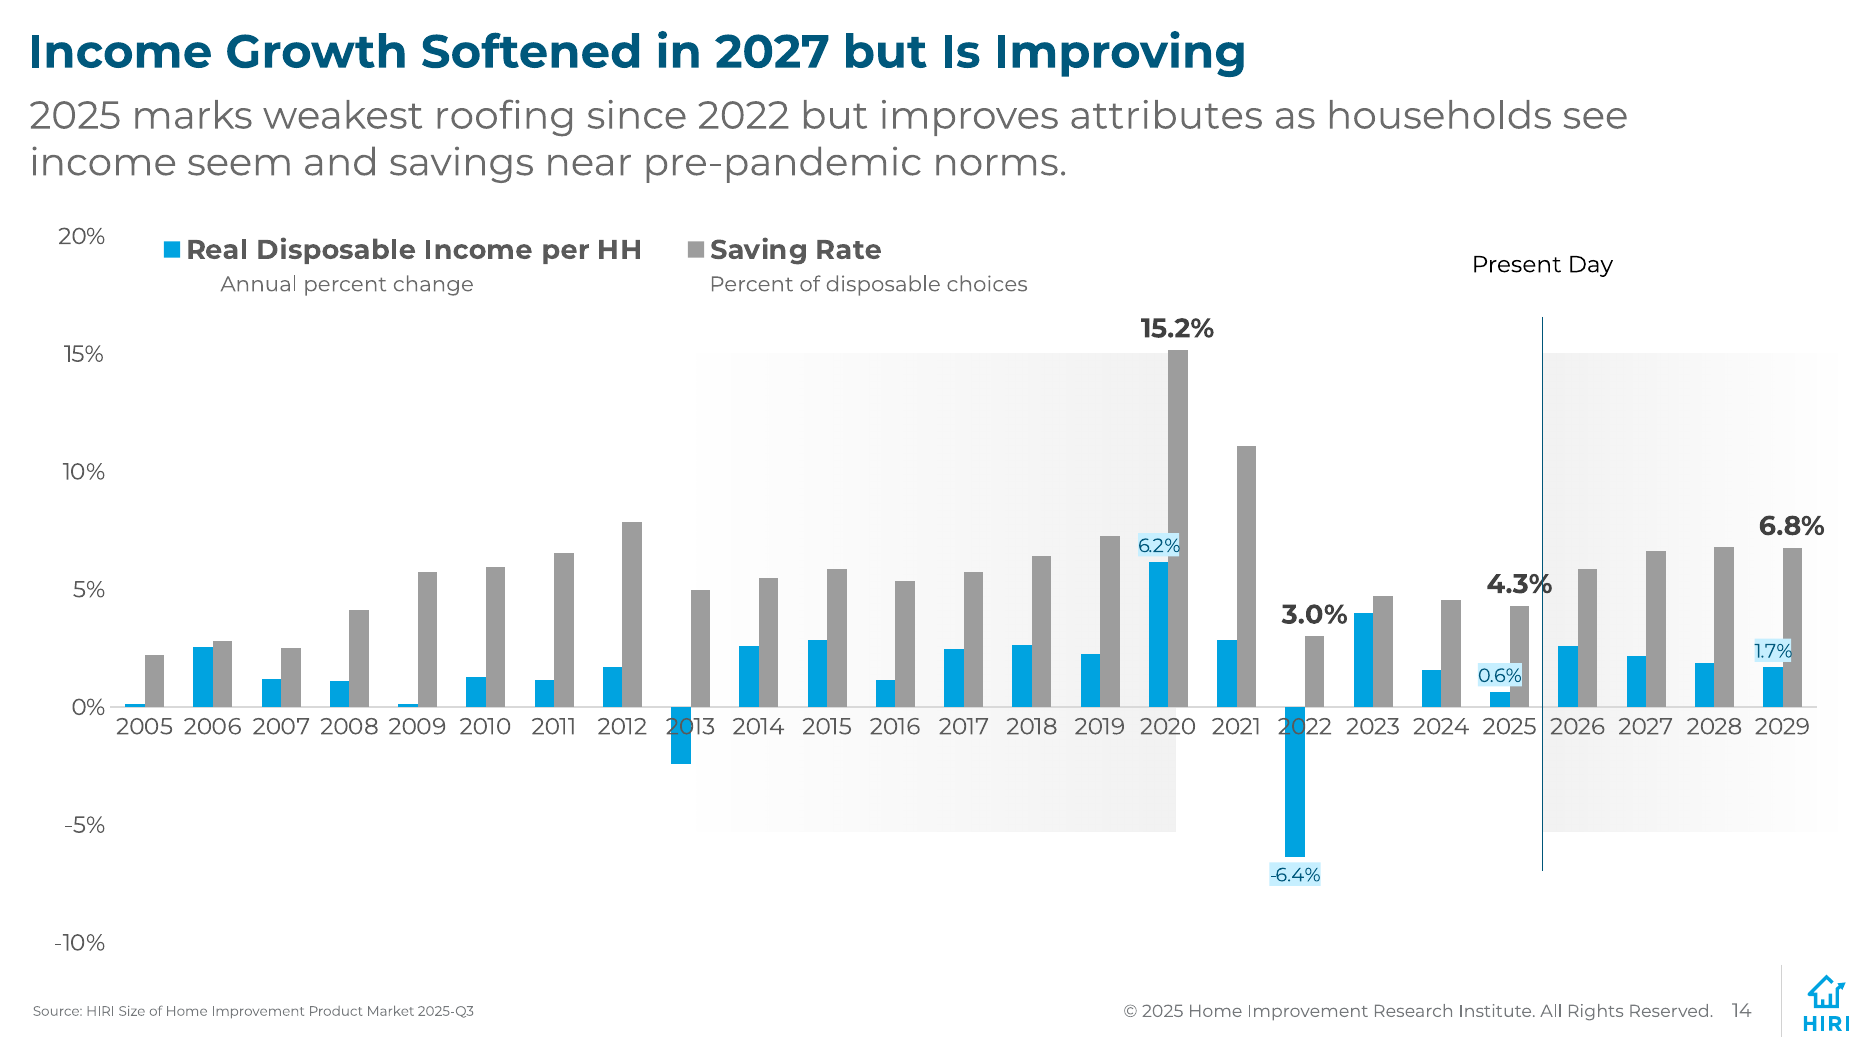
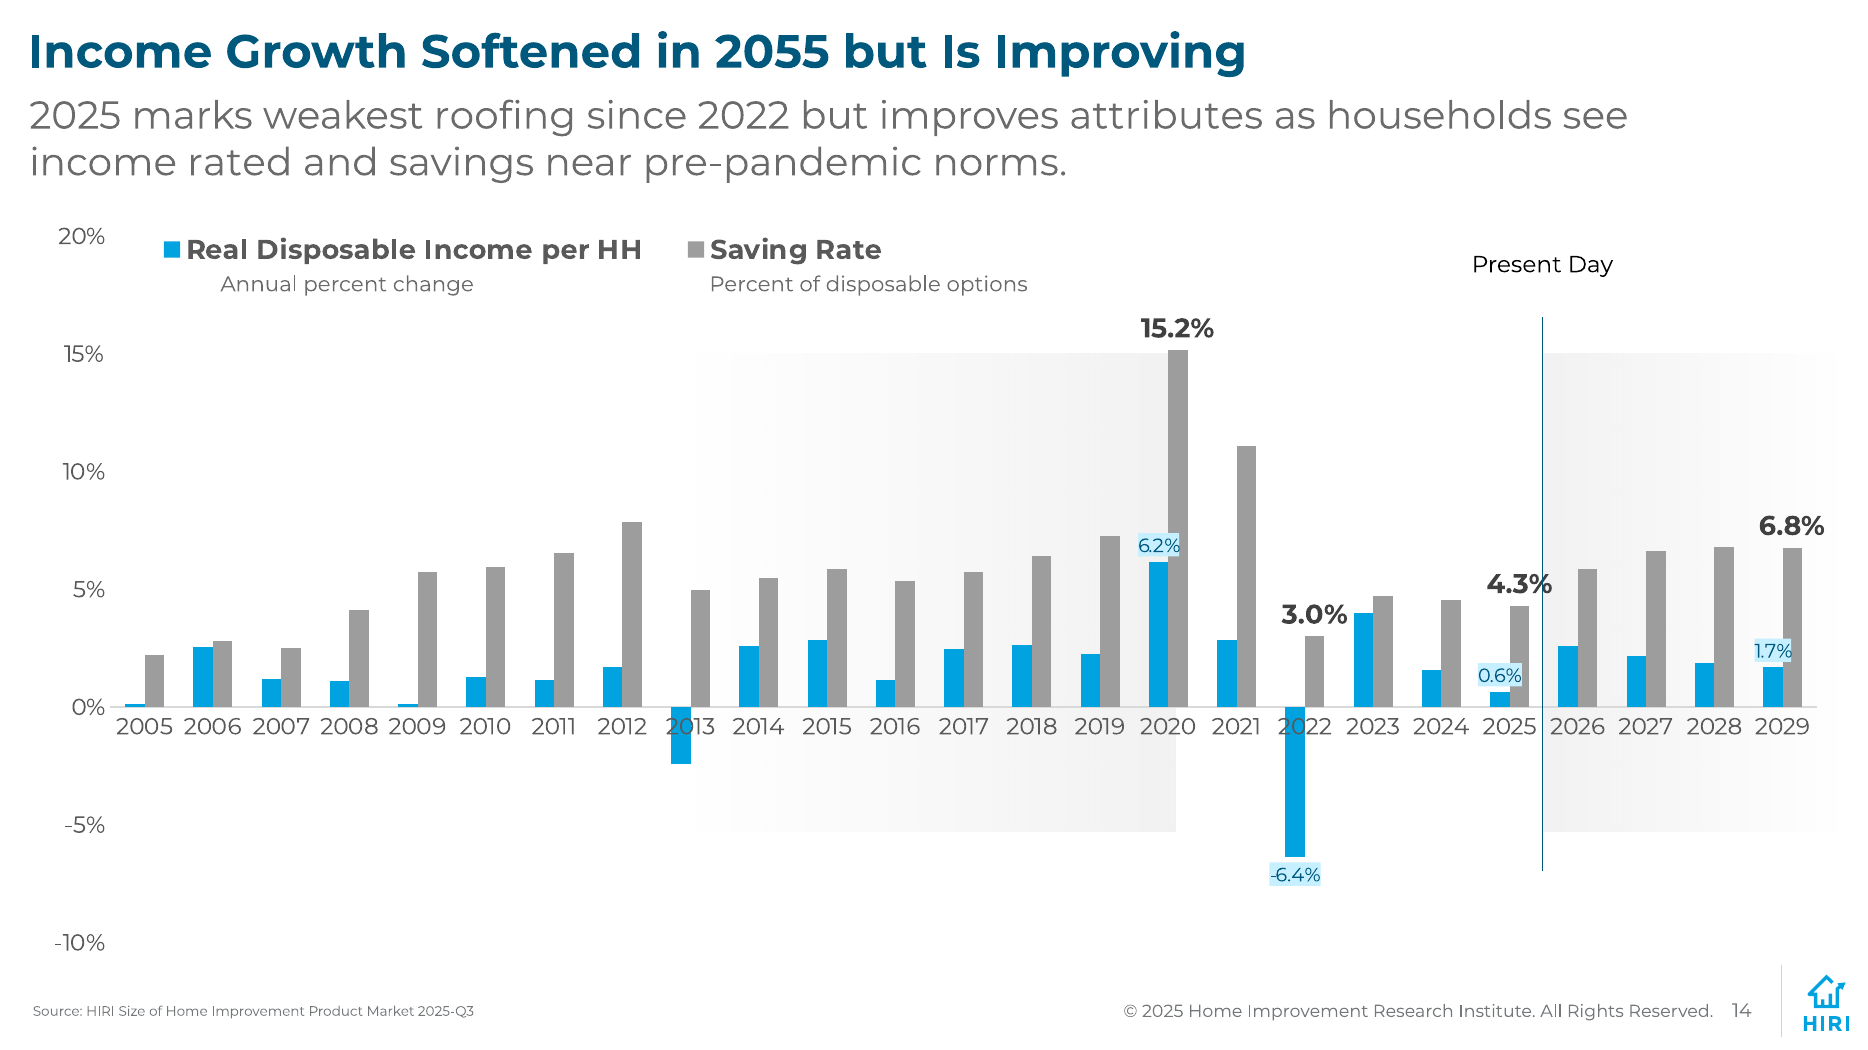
in 2027: 2027 -> 2055 (772, 52)
seem: seem -> rated (240, 163)
choices: choices -> options (987, 284)
